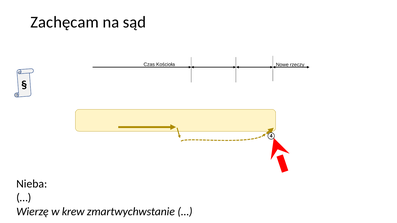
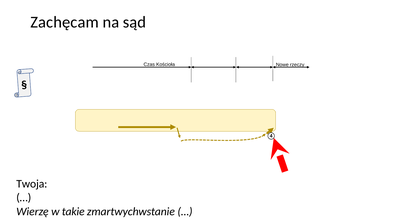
Nieba: Nieba -> Twoja (32, 184)
krew: krew -> takie (73, 212)
